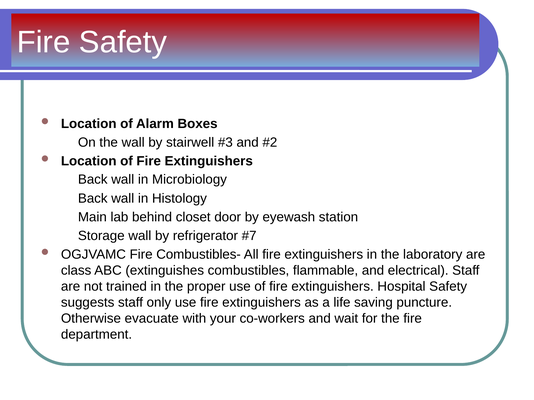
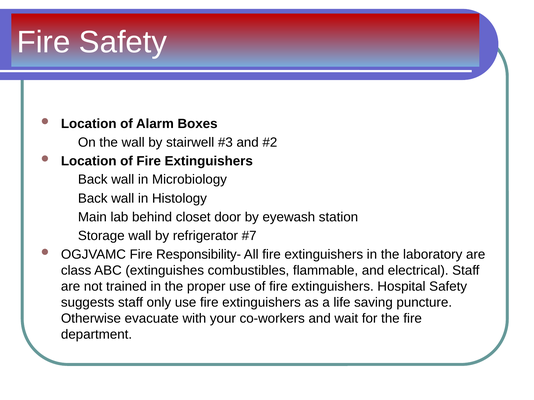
Combustibles-: Combustibles- -> Responsibility- (199, 255)
